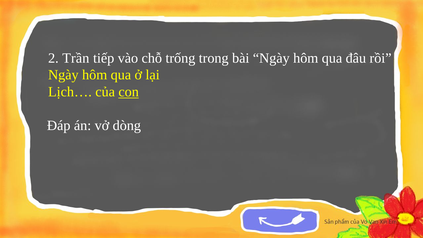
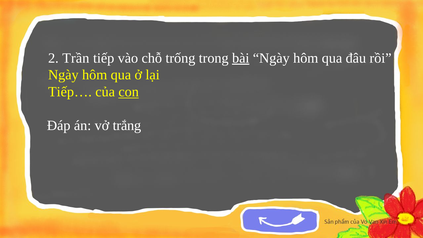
bài underline: none -> present (241, 58)
Lịch…: Lịch… -> Tiếp… (70, 92)
dòng: dòng -> trắng (127, 126)
